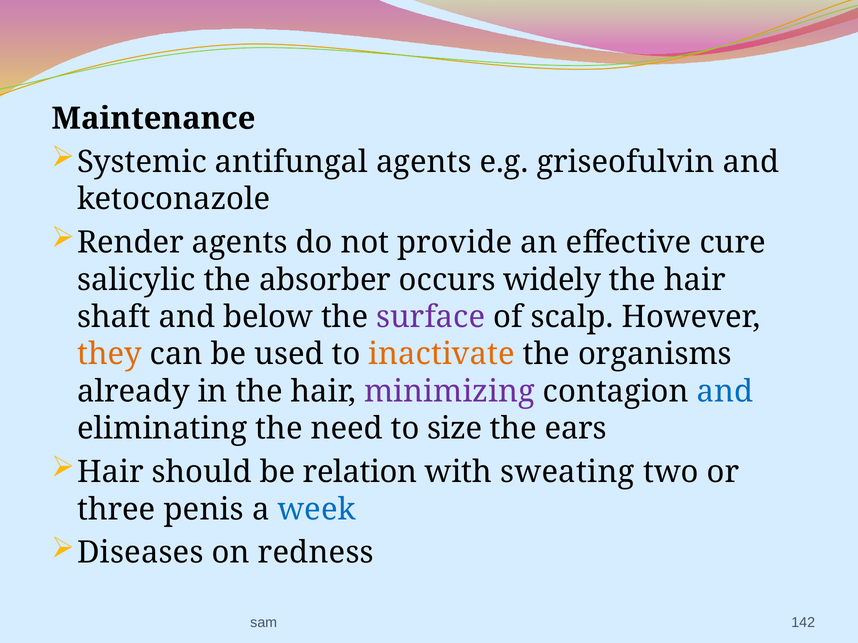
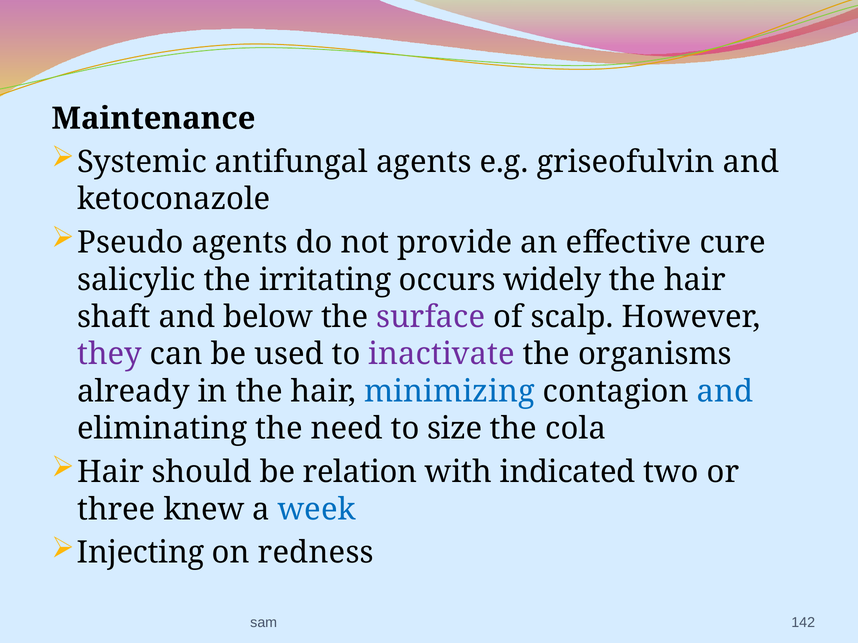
Render: Render -> Pseudo (130, 243)
absorber: absorber -> irritating (325, 280)
they colour: orange -> purple (110, 355)
inactivate colour: orange -> purple (442, 355)
minimizing colour: purple -> blue (449, 392)
ears: ears -> cola (576, 429)
sweating: sweating -> indicated (568, 472)
penis: penis -> knew (204, 510)
Diseases: Diseases -> Injecting (141, 553)
